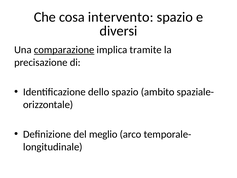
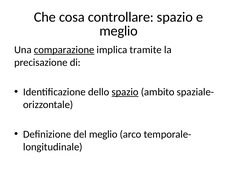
intervento: intervento -> controllare (121, 17)
diversi: diversi -> meglio (119, 31)
spazio underline: none -> present (125, 92)
